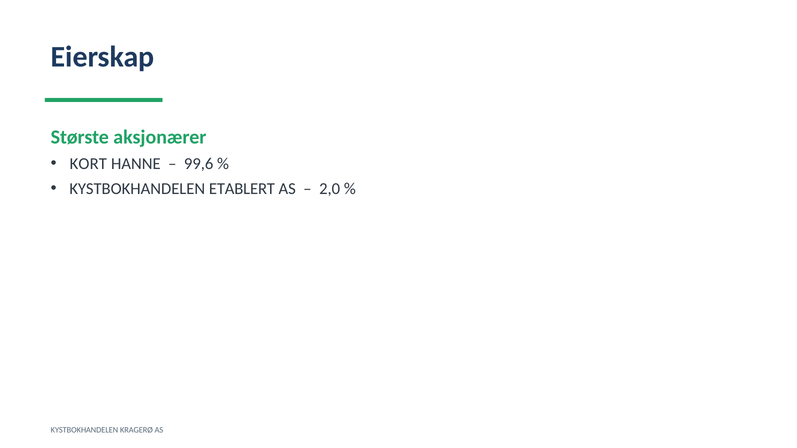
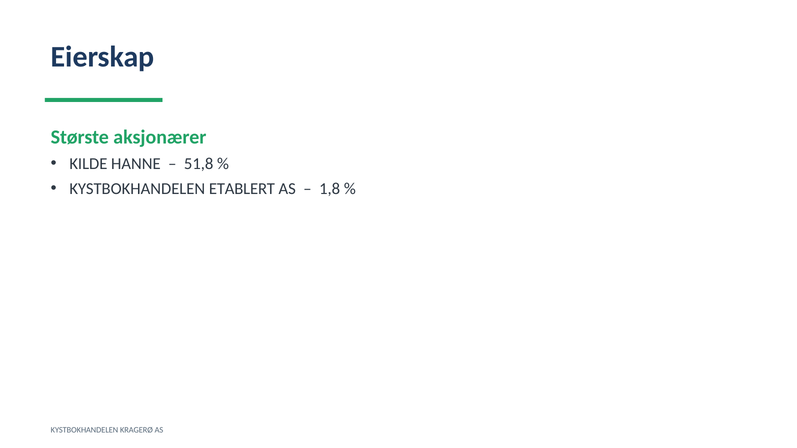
KORT: KORT -> KILDE (88, 164)
99,6: 99,6 -> 51,8 (199, 164)
2,0: 2,0 -> 1,8 (330, 189)
